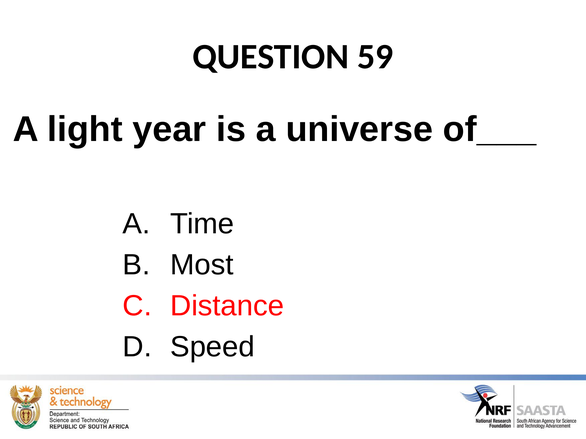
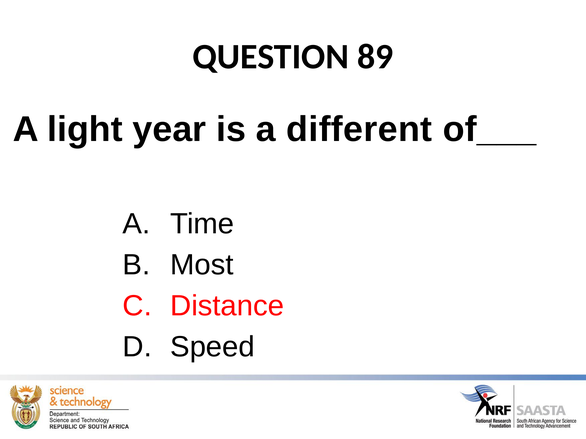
59: 59 -> 89 (375, 57)
universe: universe -> different (359, 129)
